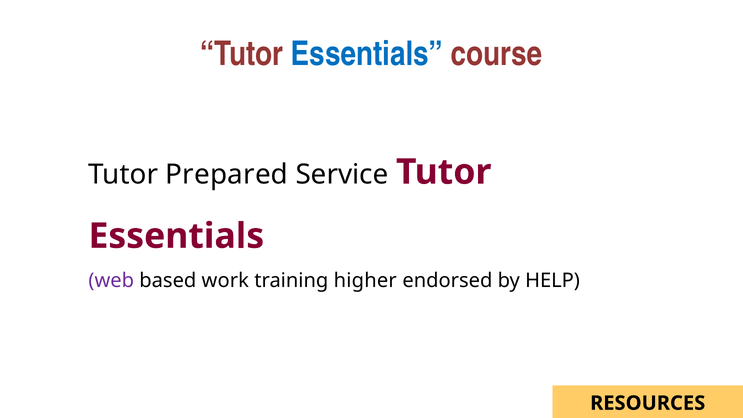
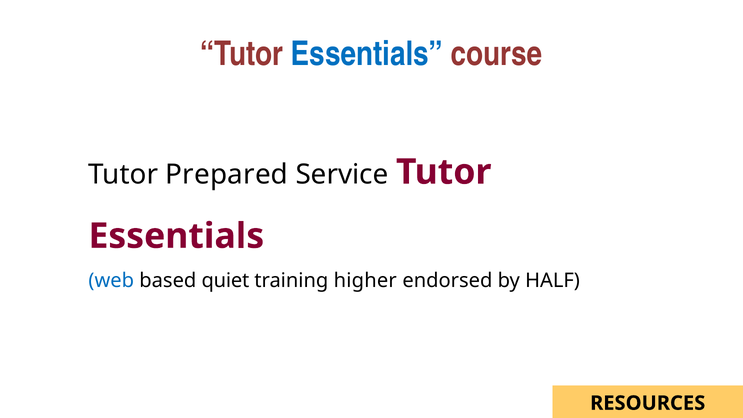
web colour: purple -> blue (111, 280)
work: work -> quiet (225, 280)
HELP: HELP -> HALF (553, 280)
